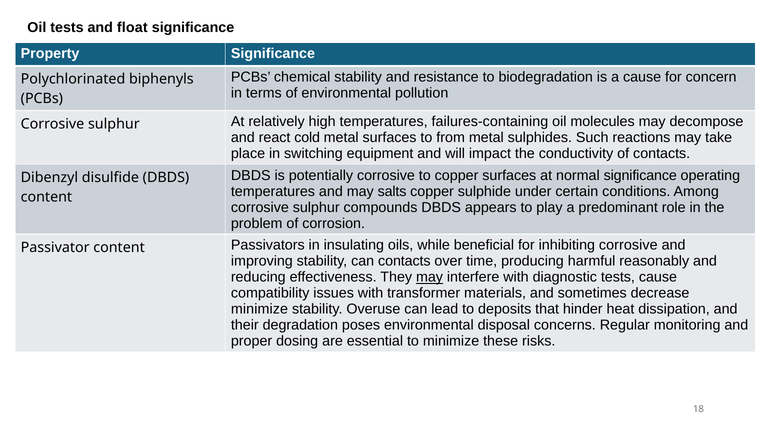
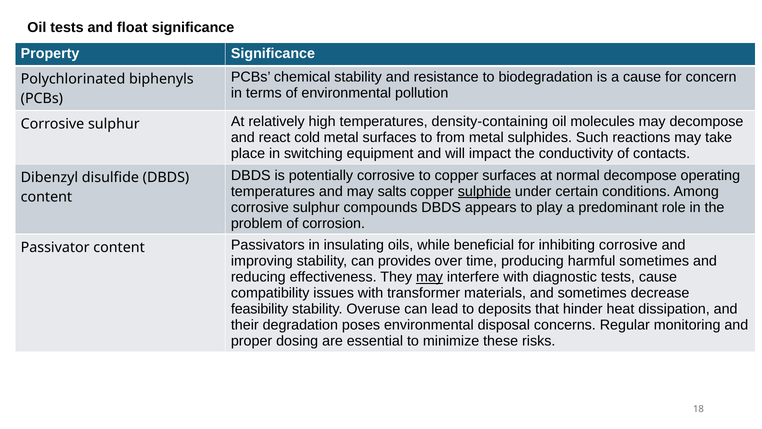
failures-containing: failures-containing -> density-containing (490, 122)
normal significance: significance -> decompose (640, 175)
sulphide underline: none -> present (484, 191)
can contacts: contacts -> provides (404, 261)
harmful reasonably: reasonably -> sometimes (654, 261)
minimize: minimize -> feasibility (260, 309)
